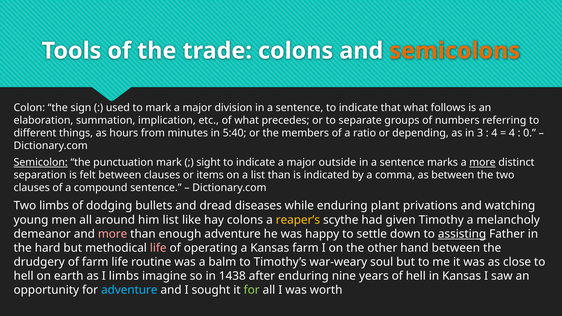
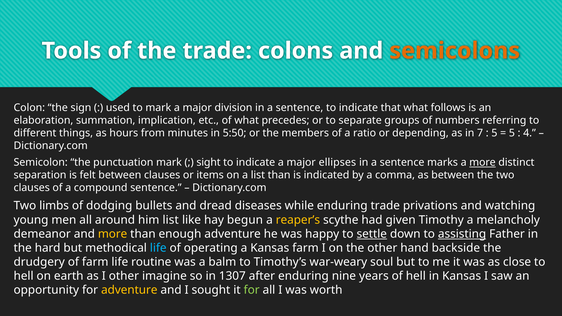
5:40: 5:40 -> 5:50 (235, 133)
3: 3 -> 7 (480, 133)
4: 4 -> 5 (494, 133)
4: 4 -> 5 (512, 133)
0: 0 -> 4 (530, 133)
Semicolon underline: present -> none (41, 162)
outside: outside -> ellipses (337, 162)
enduring plant: plant -> trade (385, 206)
hay colons: colons -> begun (245, 220)
more colour: pink -> yellow (113, 234)
settle underline: none -> present (372, 234)
life colour: pink -> light blue (158, 248)
hand between: between -> backside (456, 248)
I limbs: limbs -> other (124, 276)
1438: 1438 -> 1307 (232, 276)
adventure colour: light blue -> yellow (129, 290)
